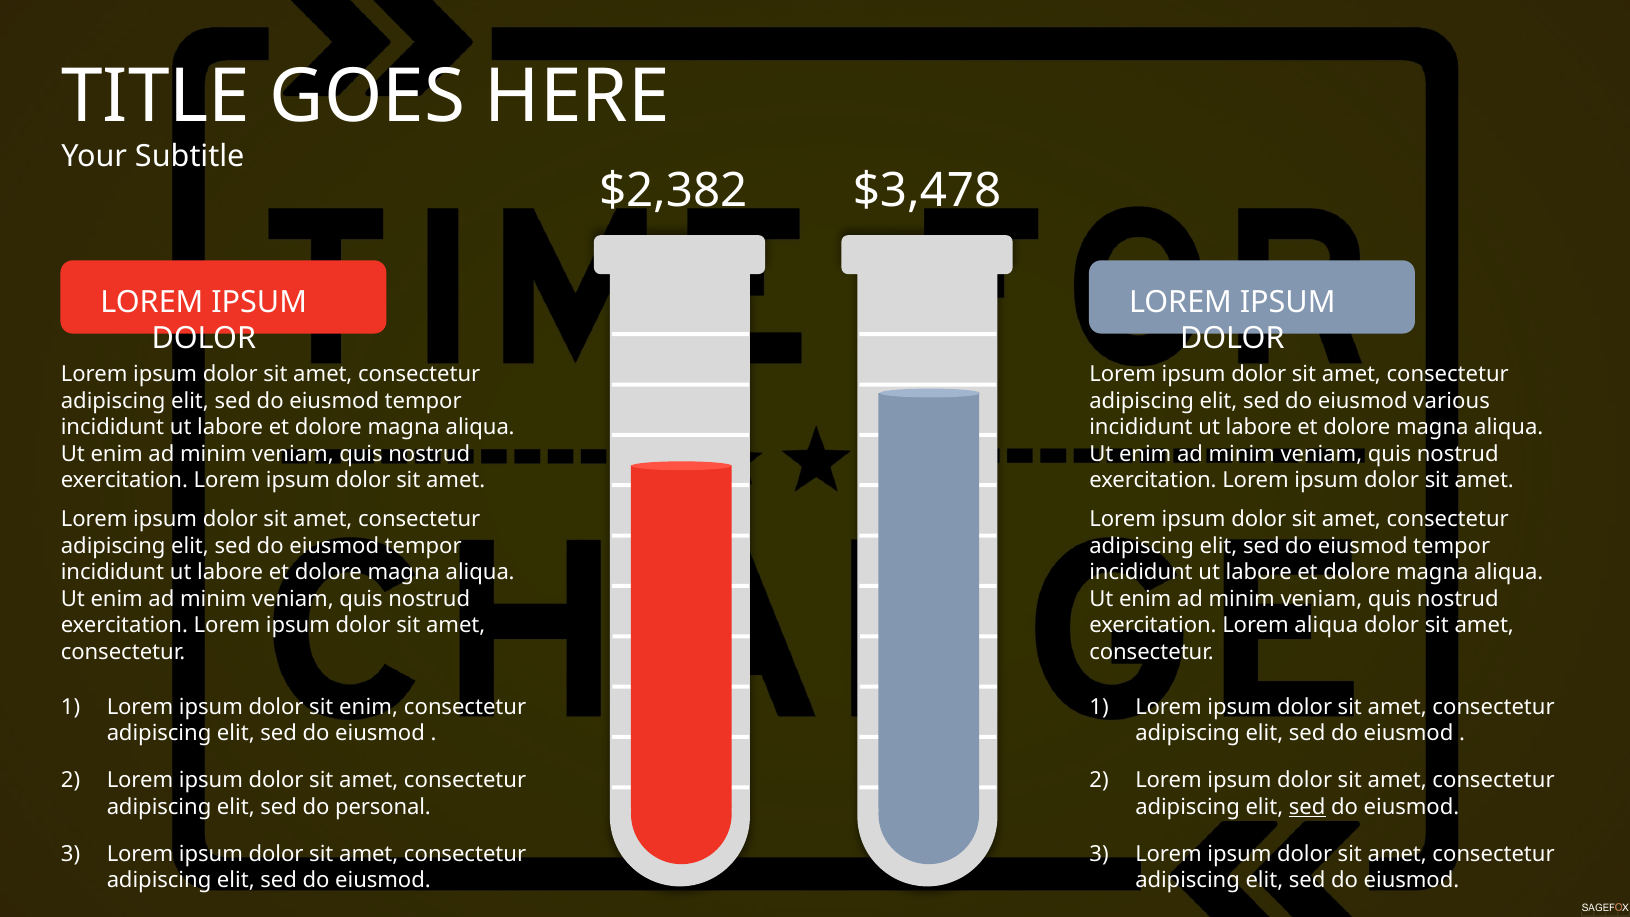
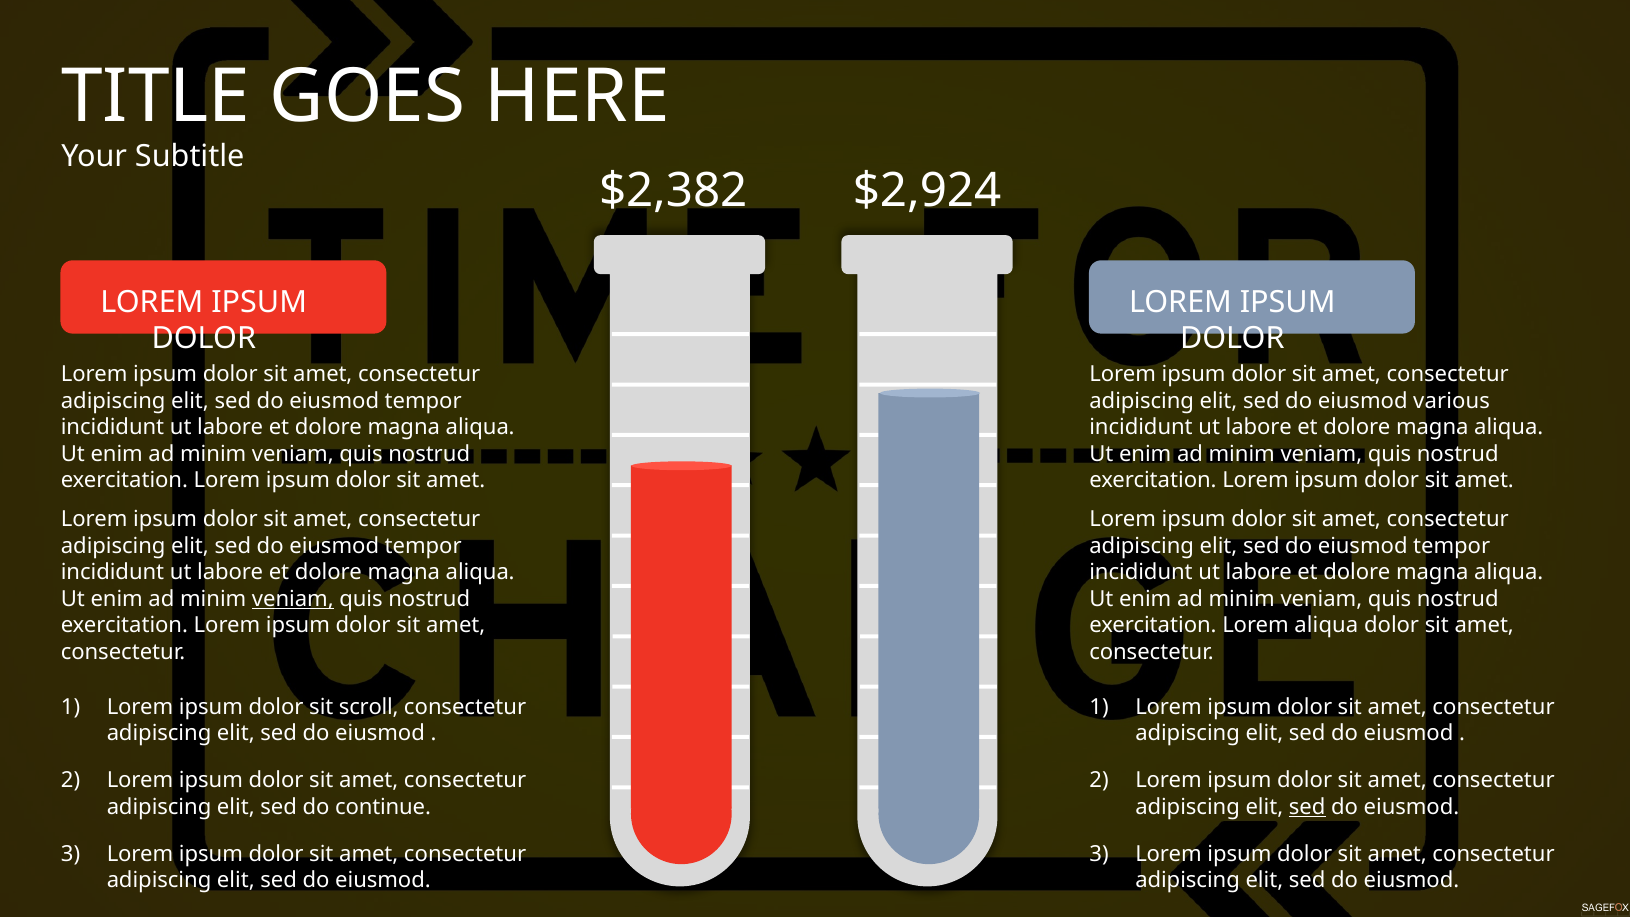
$3,478: $3,478 -> $2,924 (927, 191)
veniam underline: none -> present (293, 599)
sit enim: enim -> scroll (369, 707)
personal: personal -> continue (383, 807)
